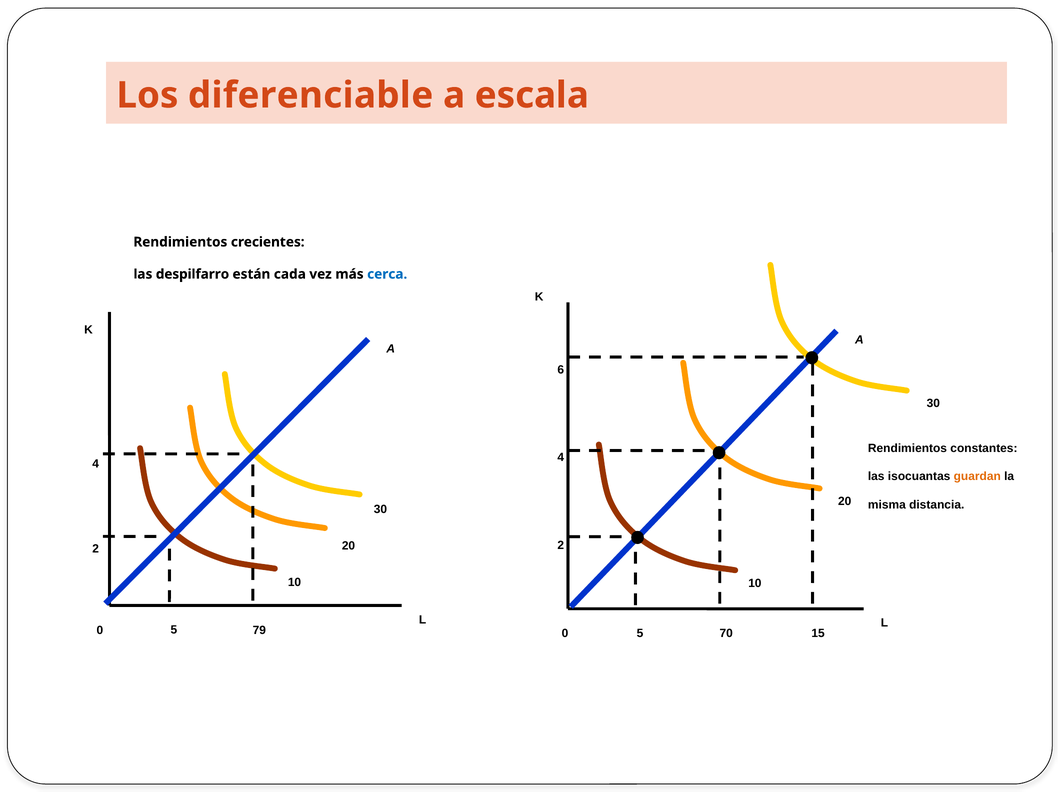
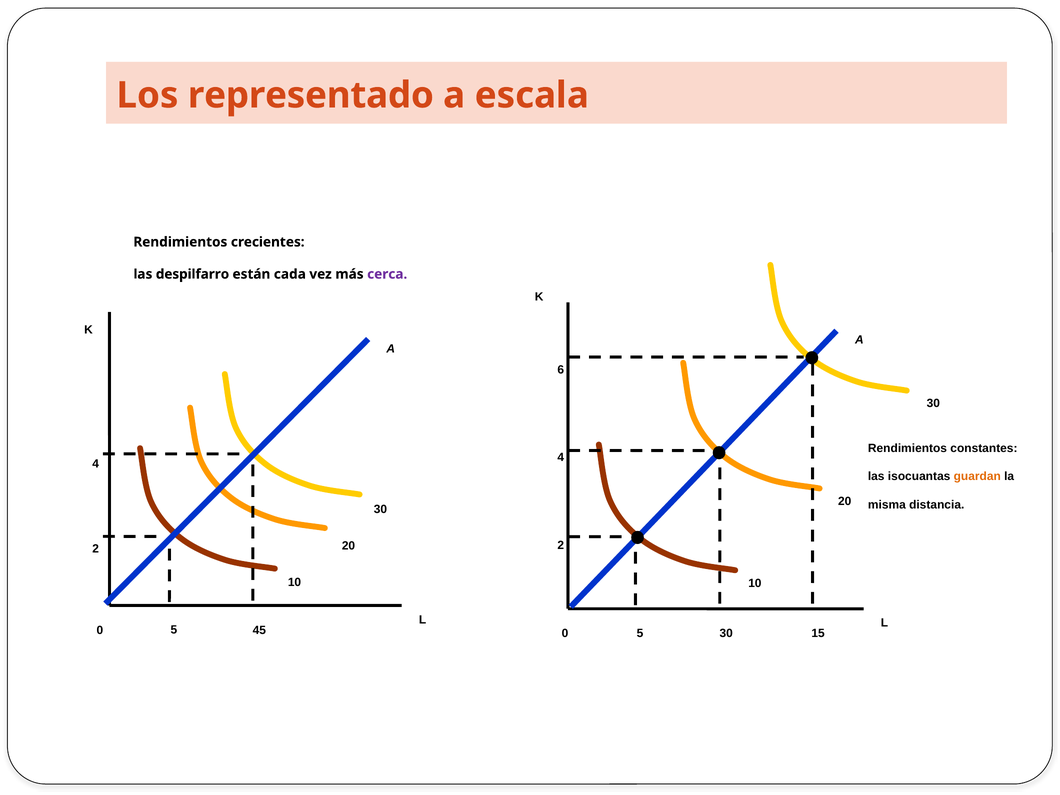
diferenciable: diferenciable -> representado (311, 95)
cerca colour: blue -> purple (387, 274)
79: 79 -> 45 (259, 630)
5 70: 70 -> 30 (726, 633)
